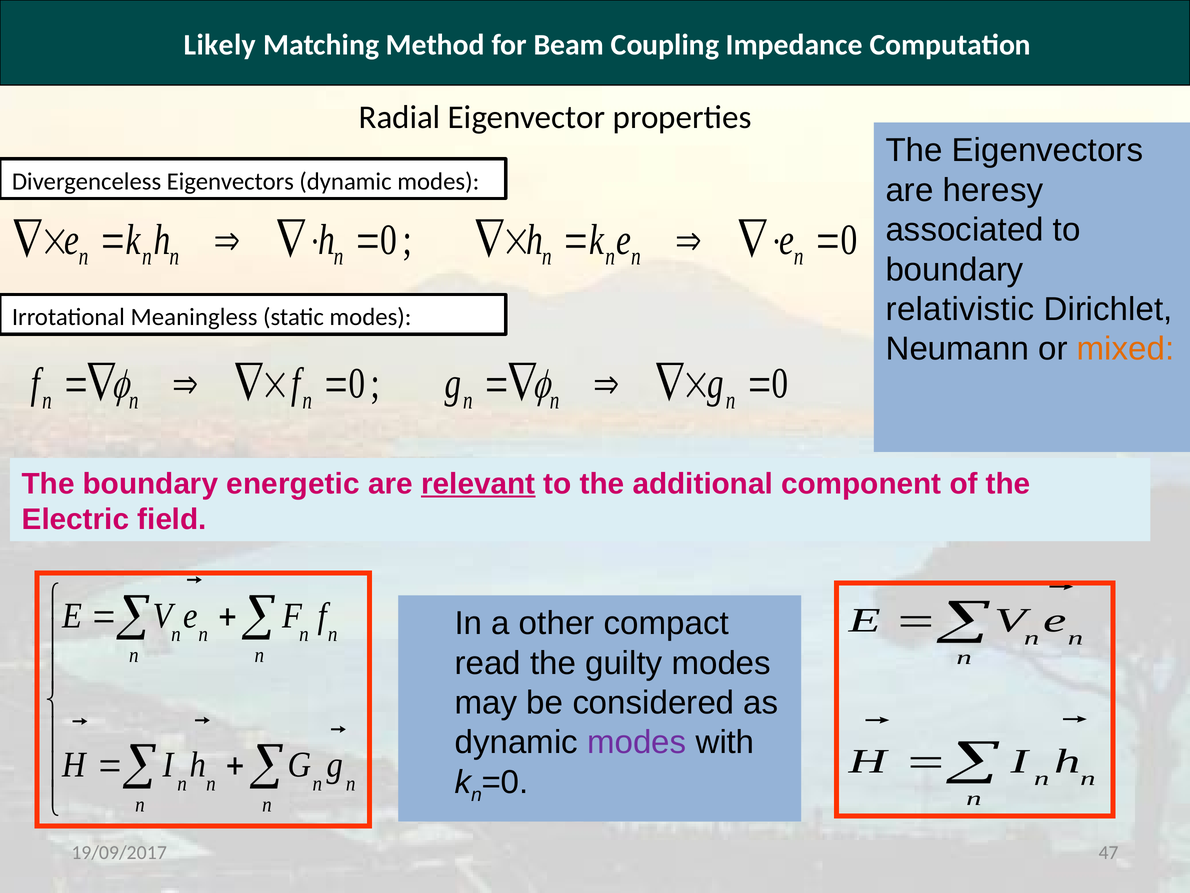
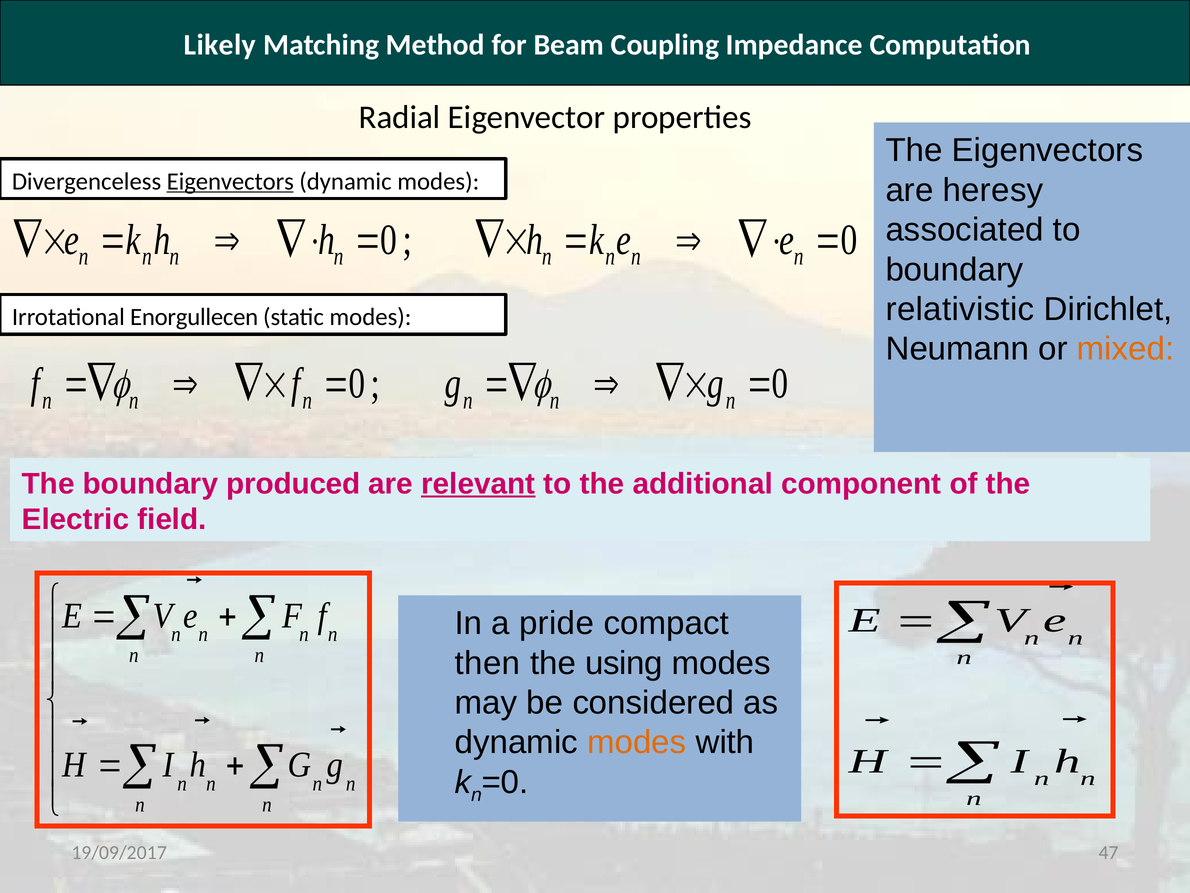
Eigenvectors underline: none -> present (230, 181)
Meaningless: Meaningless -> Enorgullecen (194, 317)
energetic: energetic -> produced (293, 484)
other: other -> pride (557, 623)
read: read -> then (488, 663)
guilty: guilty -> using (624, 663)
modes colour: purple -> orange (637, 742)
